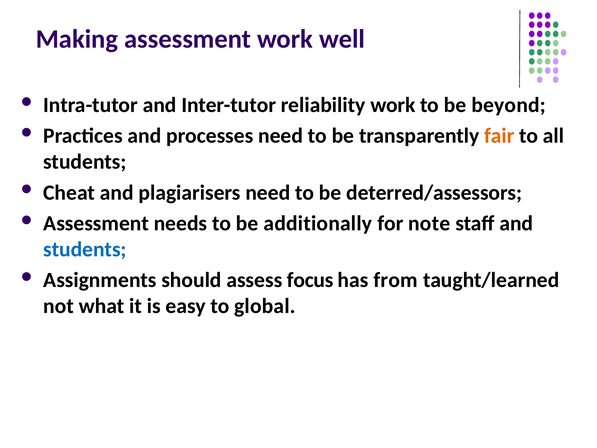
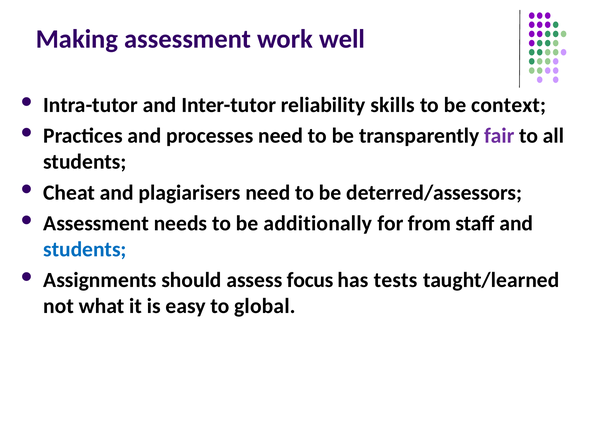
reliability work: work -> skills (393, 105)
beyond: beyond -> context (509, 105)
fair colour: orange -> purple (499, 136)
note: note -> from (429, 223)
from: from -> tests (396, 280)
